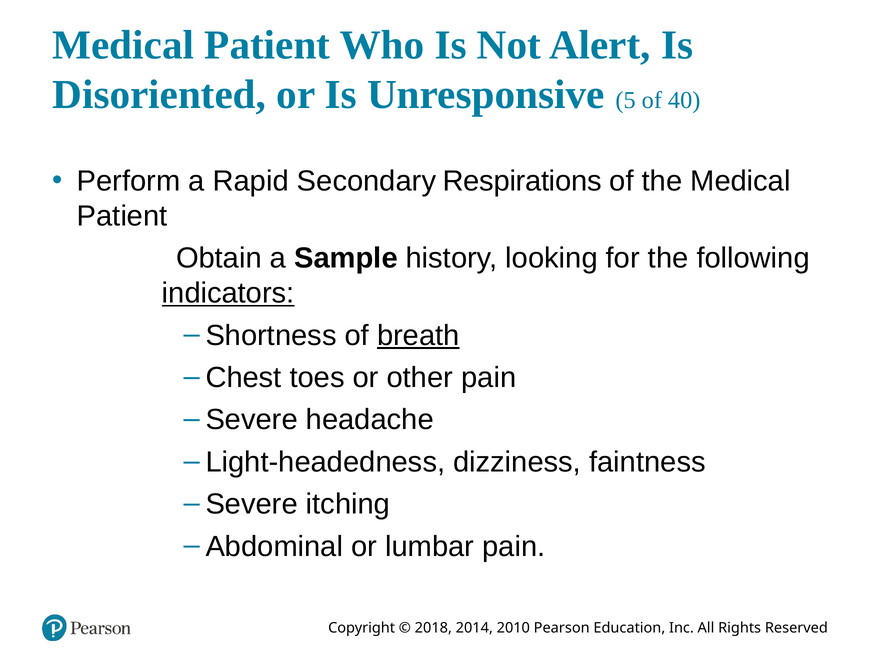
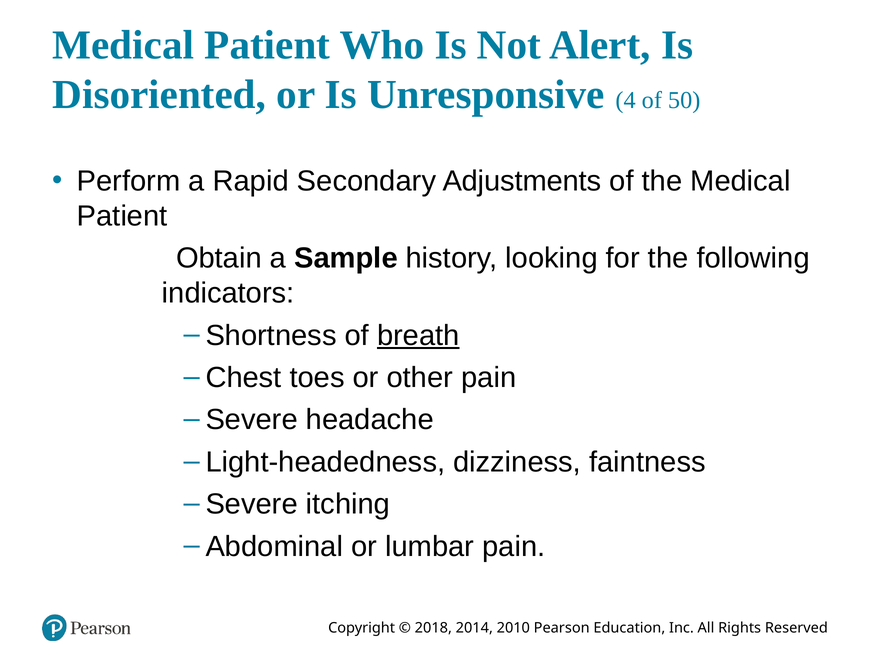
5: 5 -> 4 (626, 100)
40: 40 -> 50 (684, 100)
Respirations: Respirations -> Adjustments (522, 181)
indicators underline: present -> none (228, 293)
